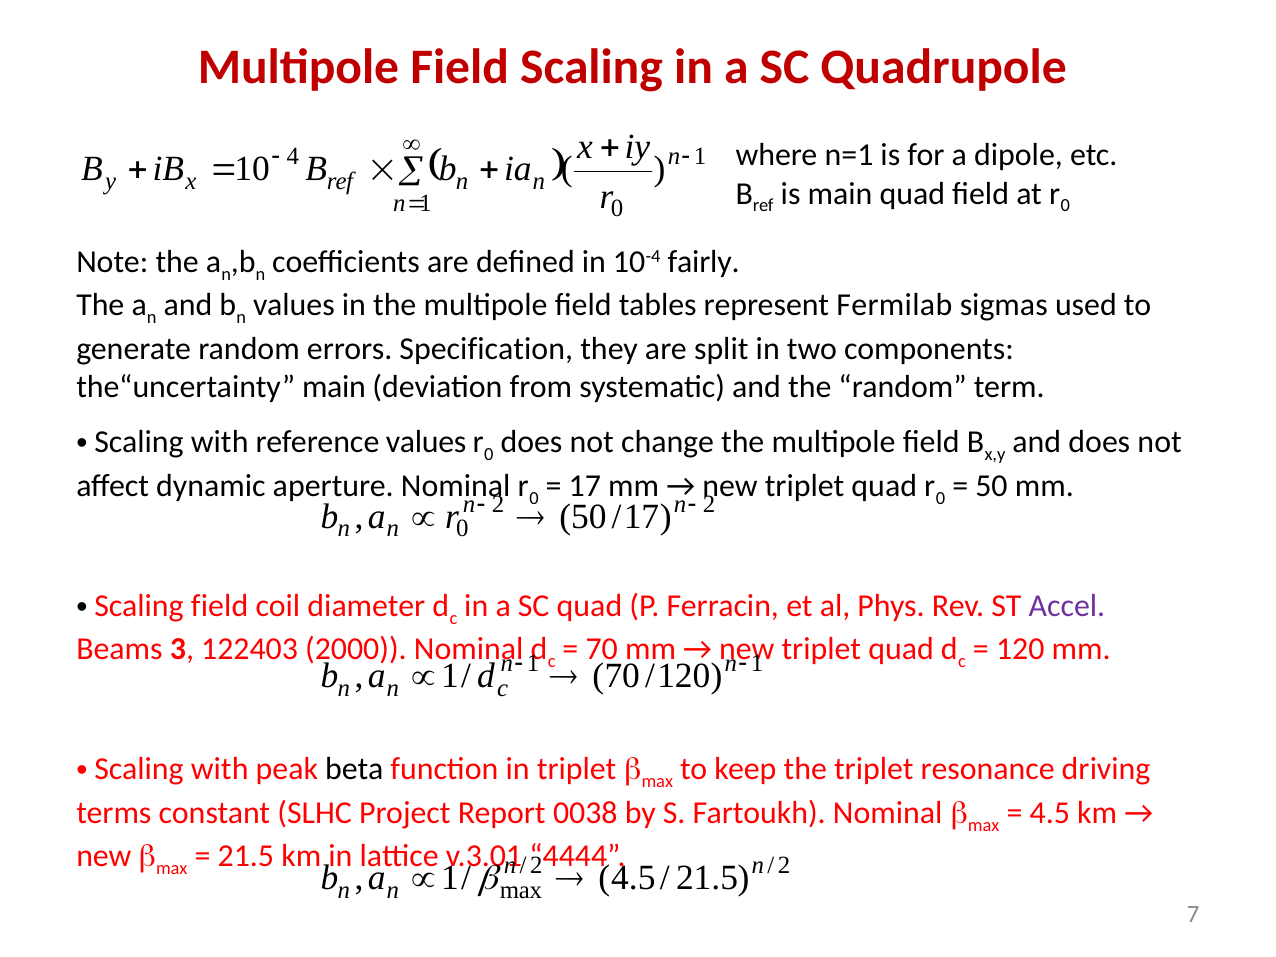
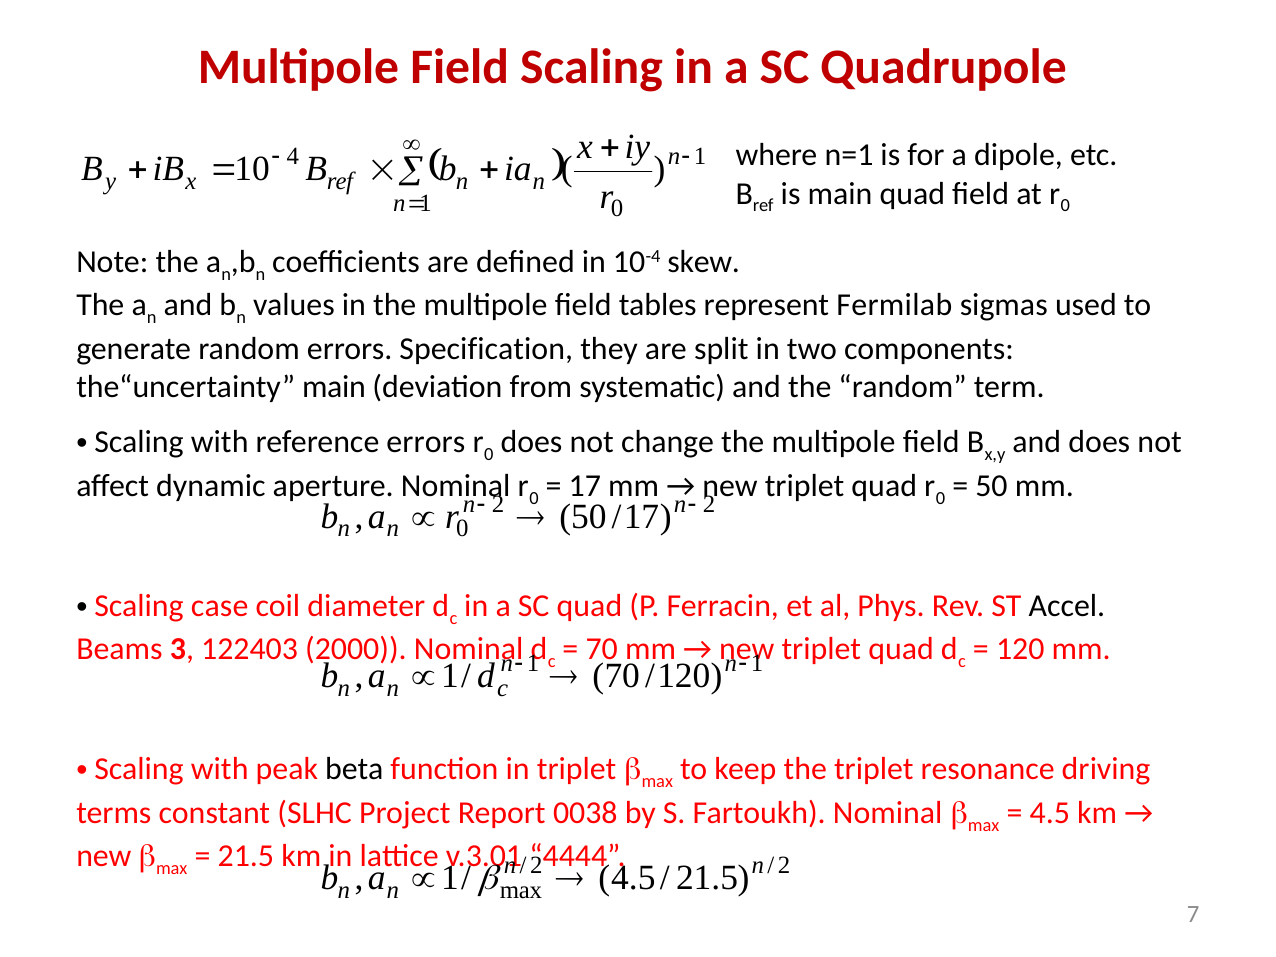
fairly: fairly -> skew (704, 262)
reference values: values -> errors (426, 442)
Scaling field: field -> case (220, 606)
Accel colour: purple -> black (1067, 606)
